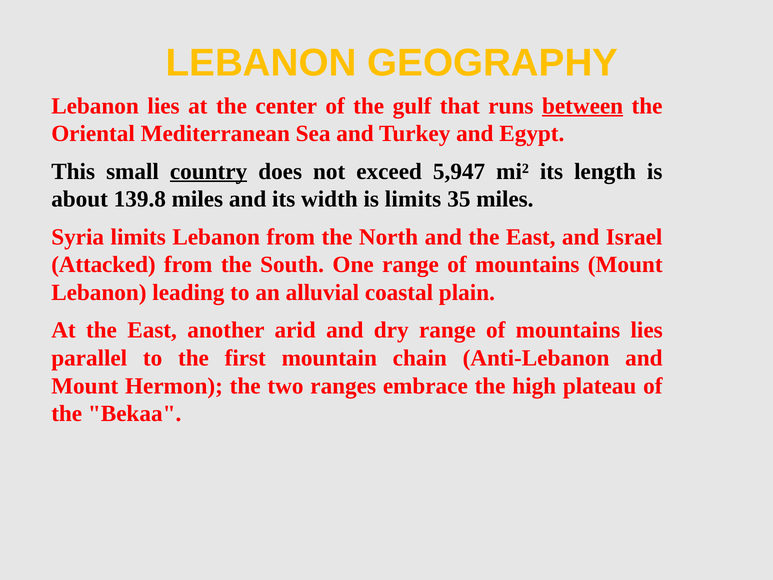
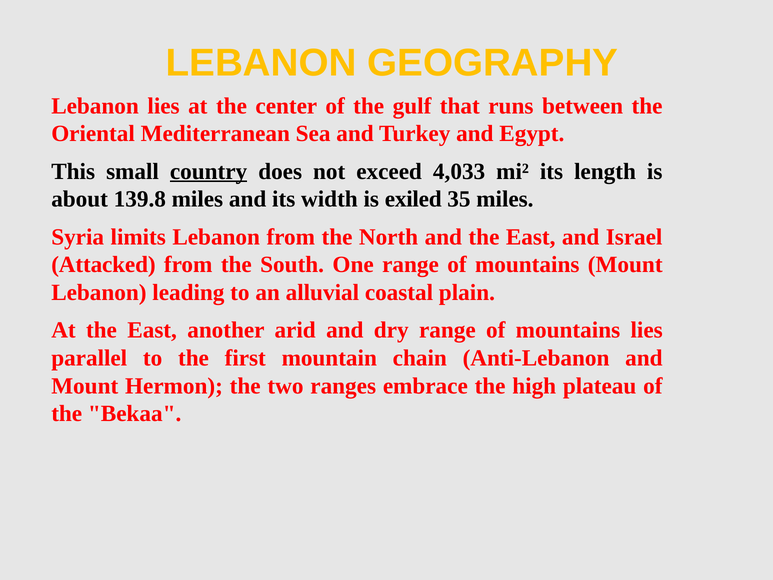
between underline: present -> none (583, 106)
5,947: 5,947 -> 4,033 (459, 171)
is limits: limits -> exiled (413, 199)
